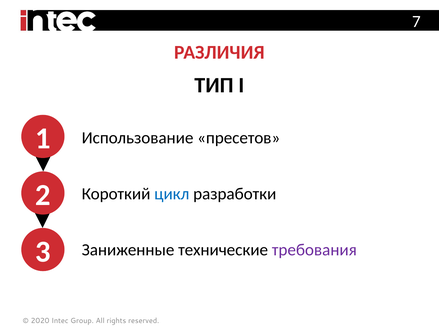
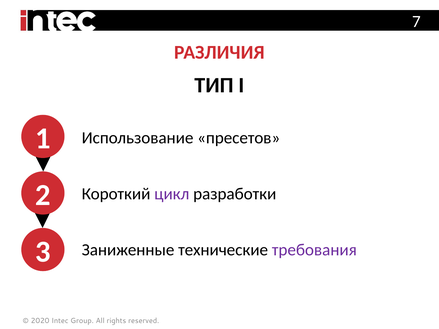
цикл colour: blue -> purple (172, 194)
